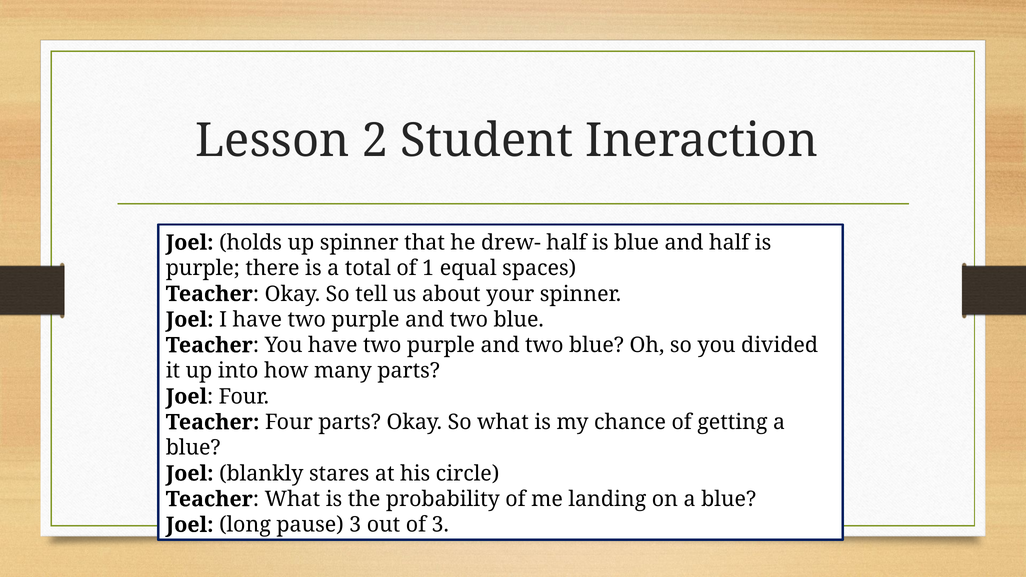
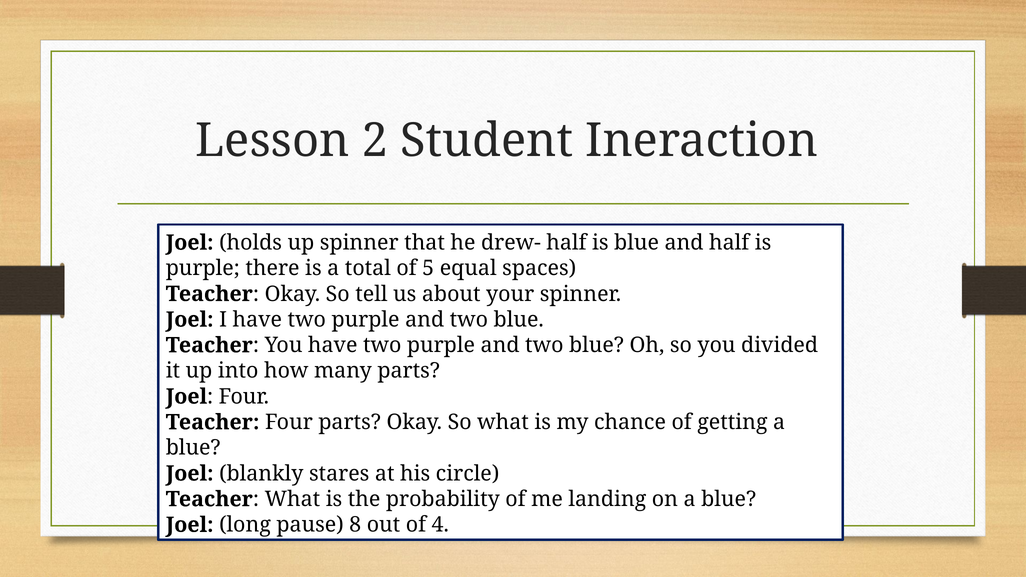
1: 1 -> 5 (428, 268)
pause 3: 3 -> 8 (355, 525)
of 3: 3 -> 4 (440, 525)
